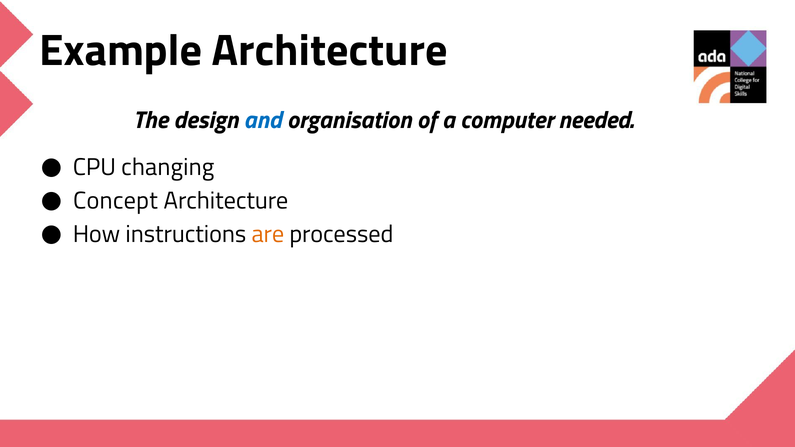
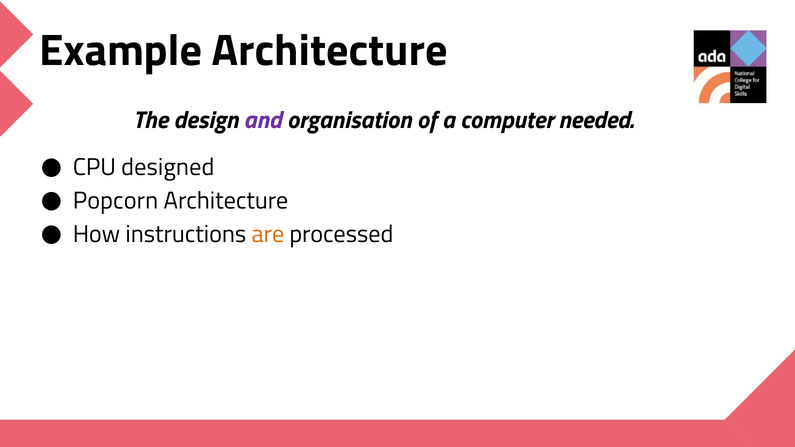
and colour: blue -> purple (263, 121)
changing: changing -> designed (168, 167)
Concept: Concept -> Popcorn (116, 201)
